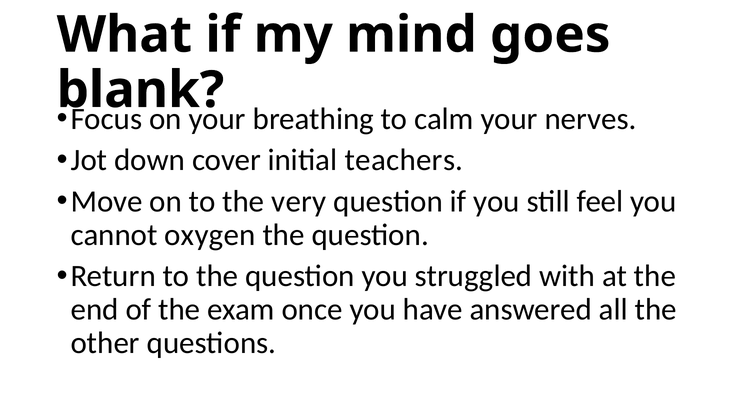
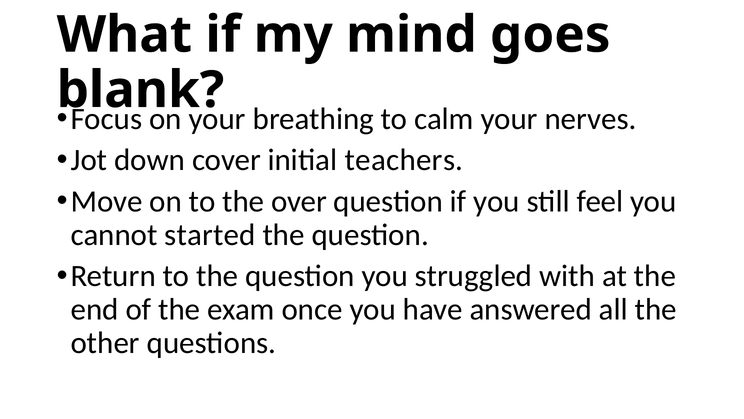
very: very -> over (299, 201)
oxygen: oxygen -> started (210, 235)
